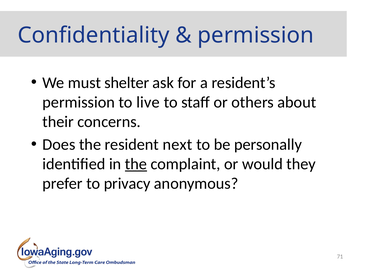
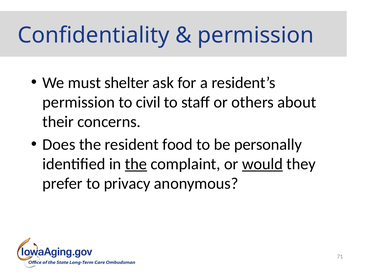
live: live -> civil (148, 102)
next: next -> food (178, 144)
would underline: none -> present (262, 164)
